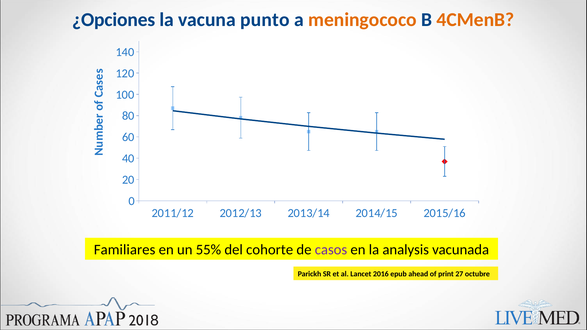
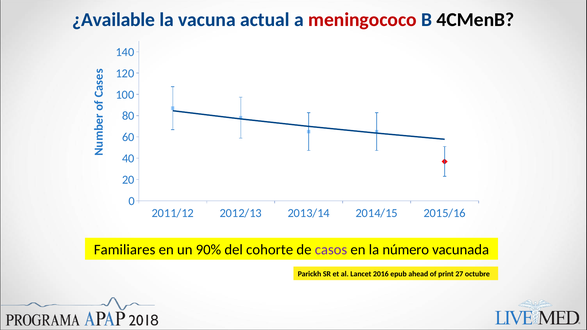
¿Opciones: ¿Opciones -> ¿Available (114, 20)
punto: punto -> actual (265, 20)
meningococo colour: orange -> red (362, 20)
4CMenB colour: orange -> black (475, 20)
55%: 55% -> 90% (208, 250)
analysis: analysis -> número (406, 250)
